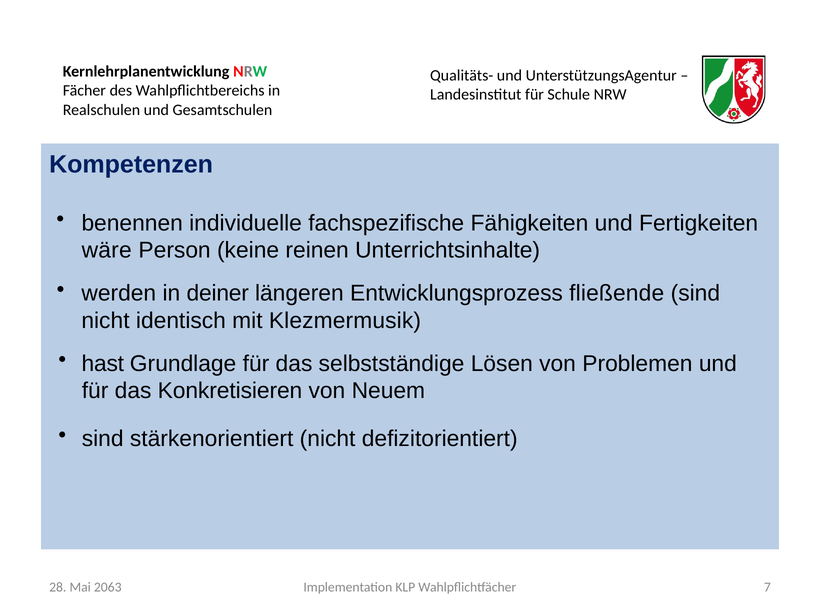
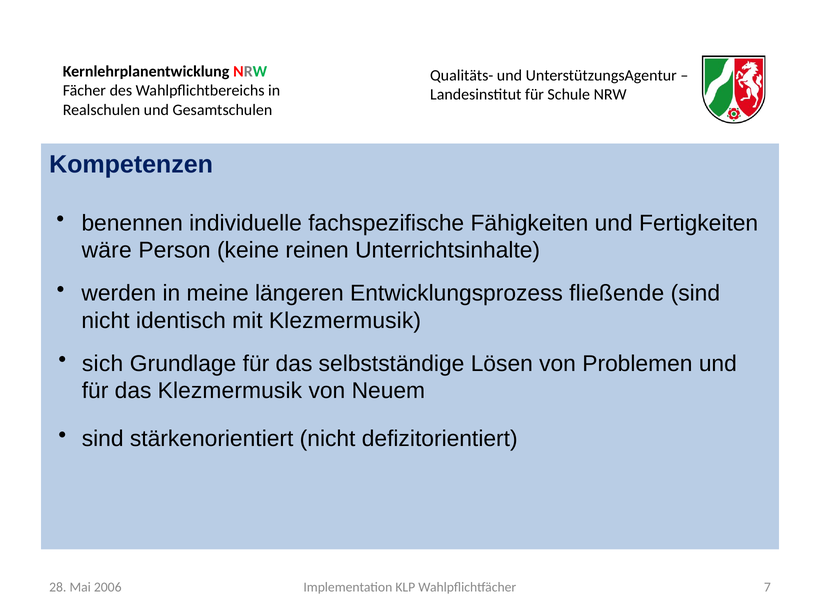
deiner: deiner -> meine (218, 293)
hast: hast -> sich (103, 364)
das Konkretisieren: Konkretisieren -> Klezmermusik (230, 391)
2063: 2063 -> 2006 (108, 587)
